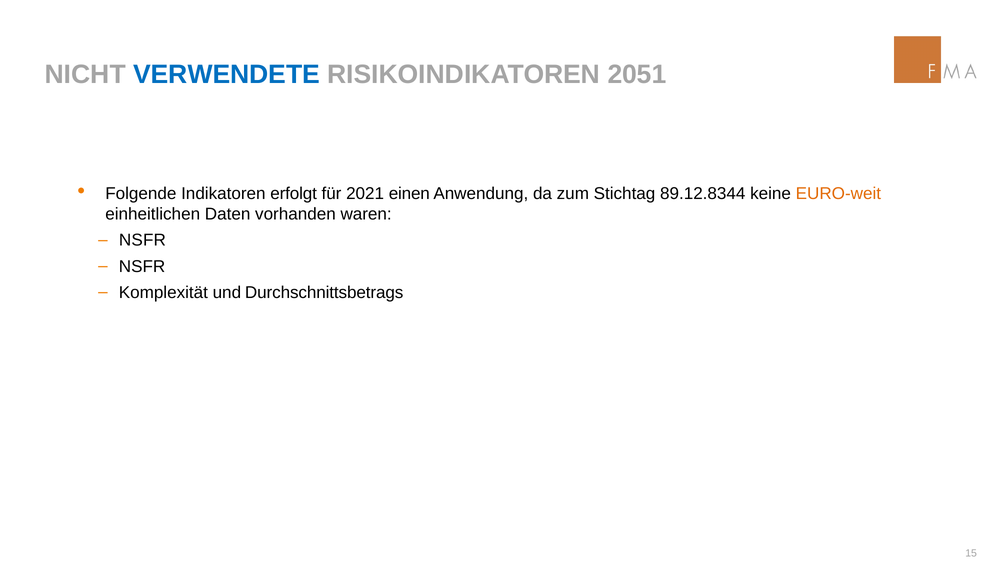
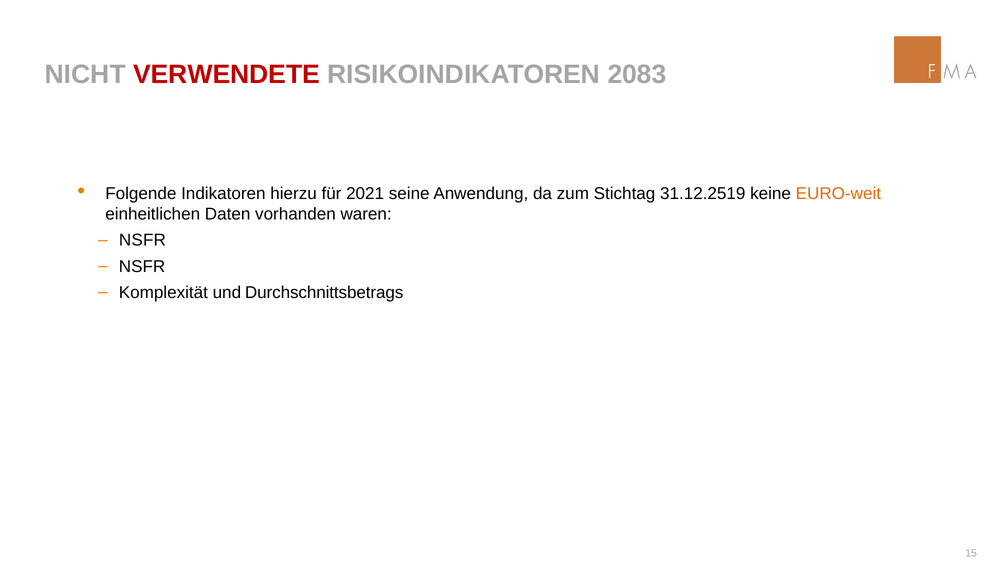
VERWENDETE colour: blue -> red (227, 75)
2051: 2051 -> 2083 (637, 75)
erfolgt: erfolgt -> hierzu (294, 194)
einen: einen -> seine (409, 194)
89.12.8344: 89.12.8344 -> 31.12.2519 (703, 194)
